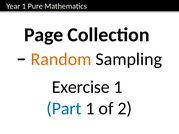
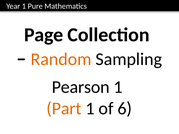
Exercise: Exercise -> Pearson (81, 87)
Part colour: blue -> orange (64, 109)
2: 2 -> 6 (125, 109)
